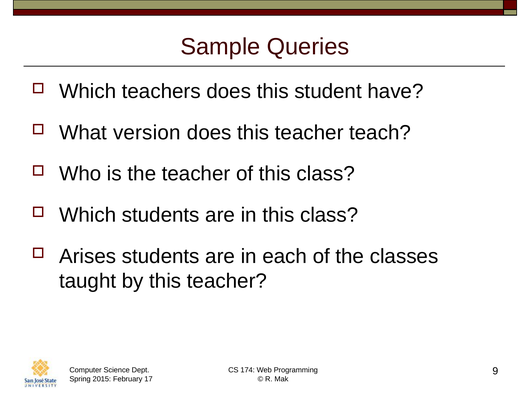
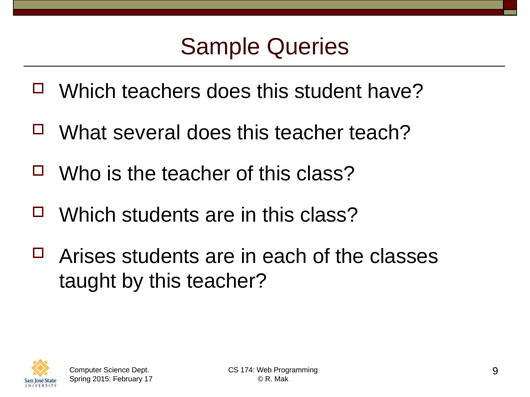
version: version -> several (147, 133)
